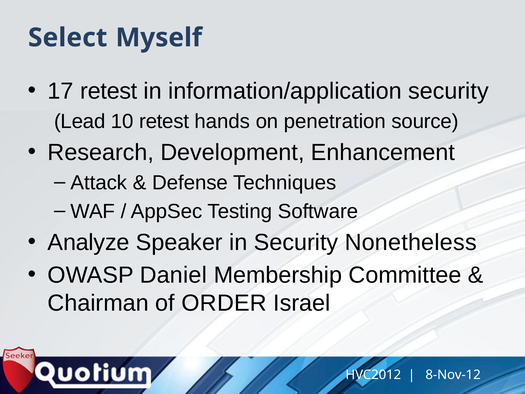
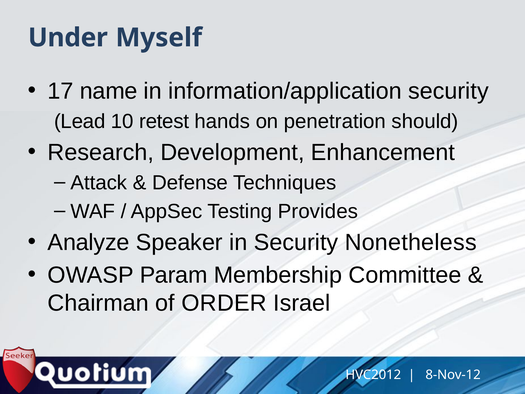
Select: Select -> Under (68, 38)
17 retest: retest -> name (109, 91)
source: source -> should (425, 121)
Software: Software -> Provides (318, 211)
Daniel: Daniel -> Param (174, 275)
